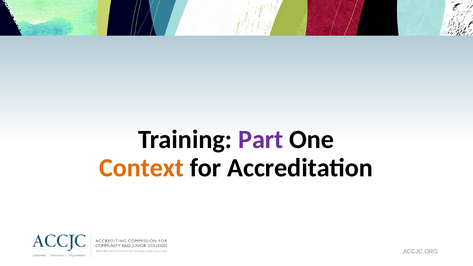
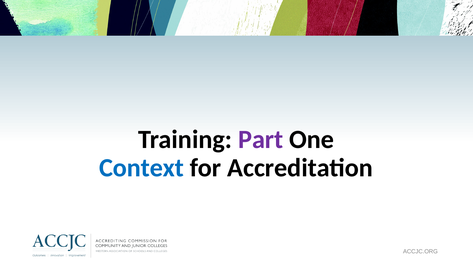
Context colour: orange -> blue (142, 168)
